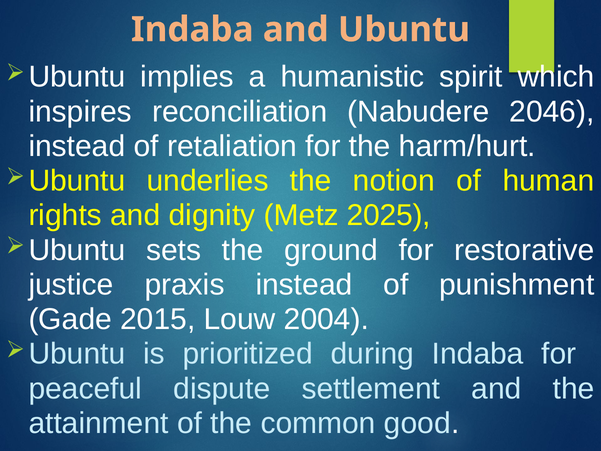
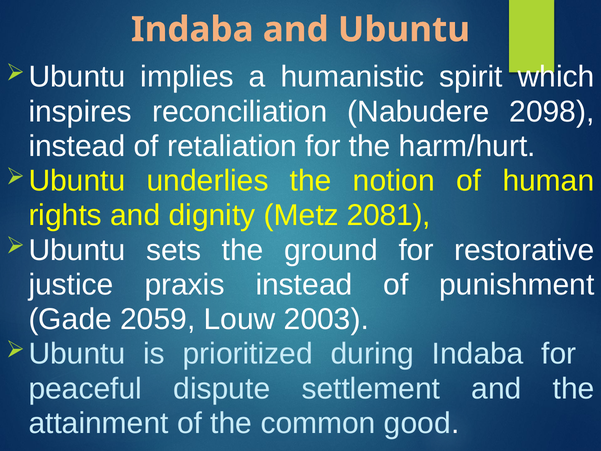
2046: 2046 -> 2098 (552, 112)
2025: 2025 -> 2081 (389, 215)
2015: 2015 -> 2059 (158, 319)
2004: 2004 -> 2003 (326, 319)
